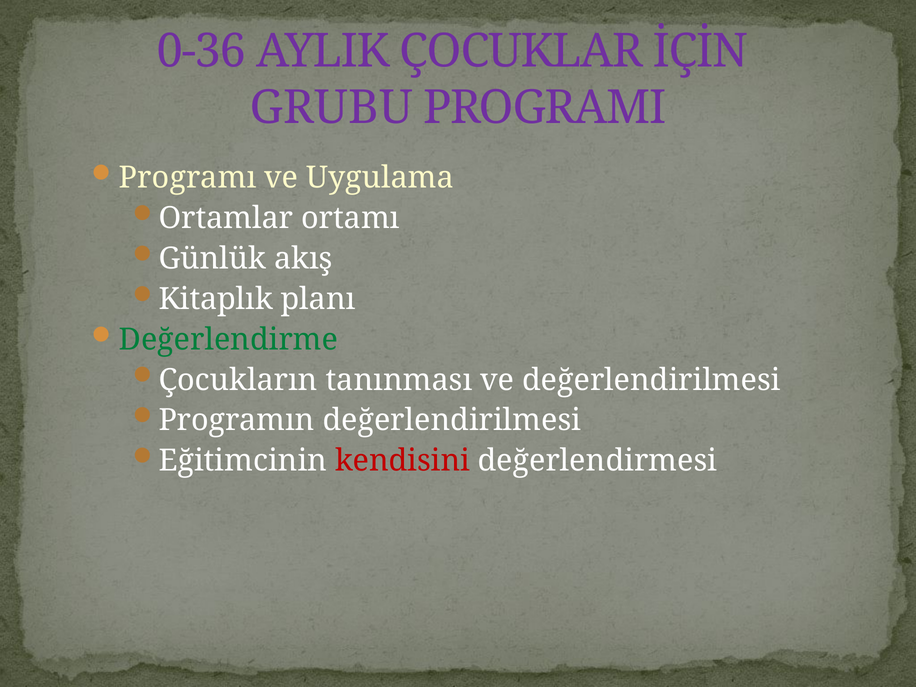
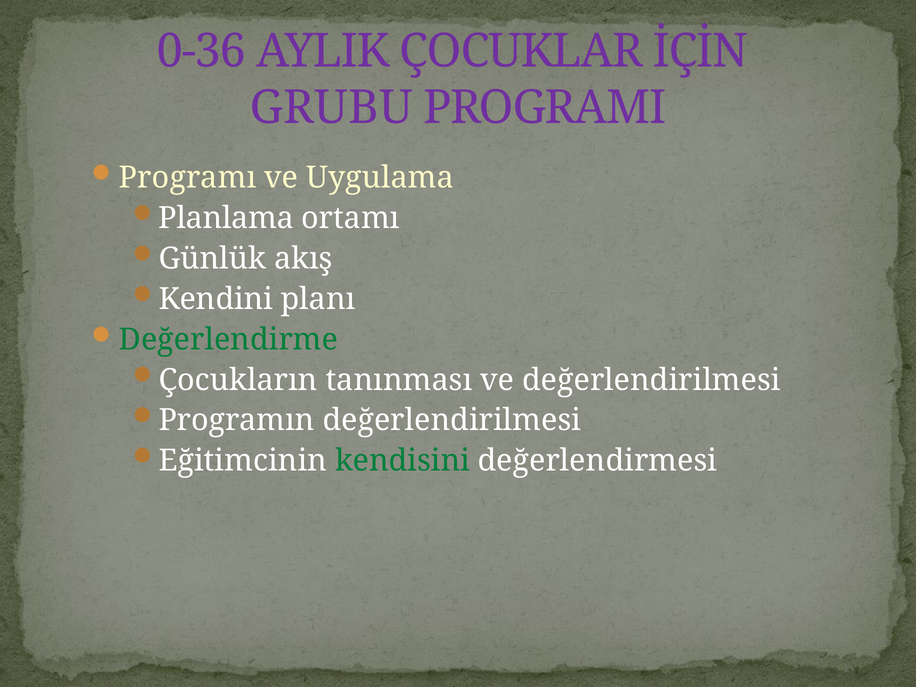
Ortamlar: Ortamlar -> Planlama (226, 218)
Kitaplık: Kitaplık -> Kendini (216, 299)
kendisini colour: red -> green (403, 461)
